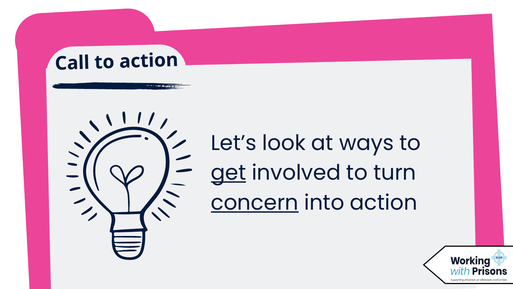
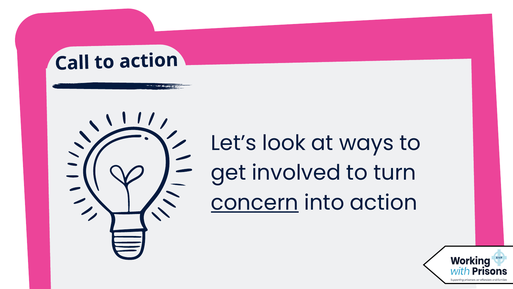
get underline: present -> none (228, 173)
